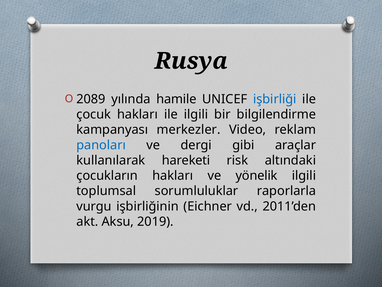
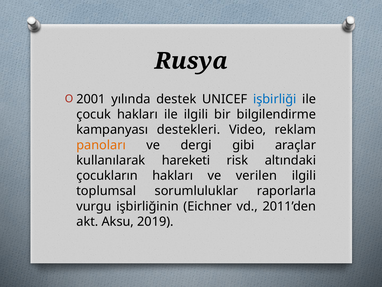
2089: 2089 -> 2001 (91, 99)
hamile: hamile -> destek (176, 99)
merkezler: merkezler -> destekleri (189, 130)
panoları colour: blue -> orange (101, 145)
yönelik: yönelik -> verilen (256, 175)
